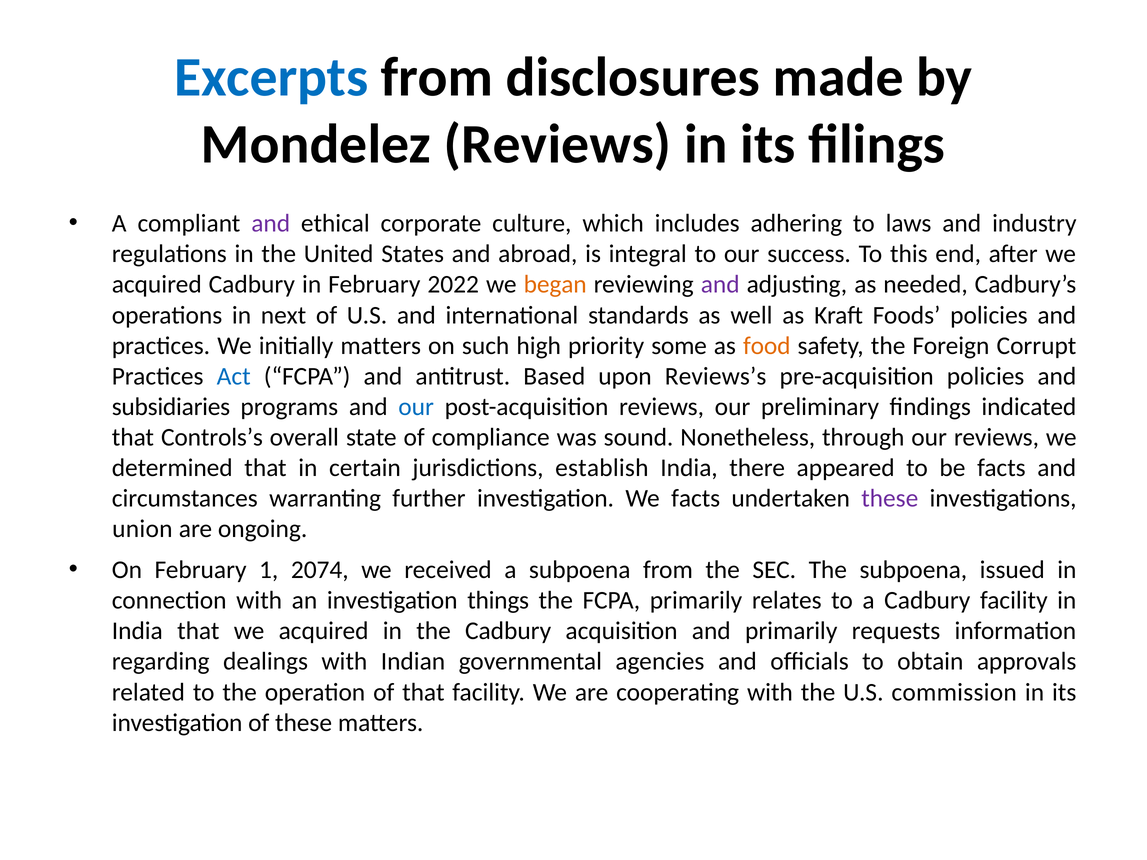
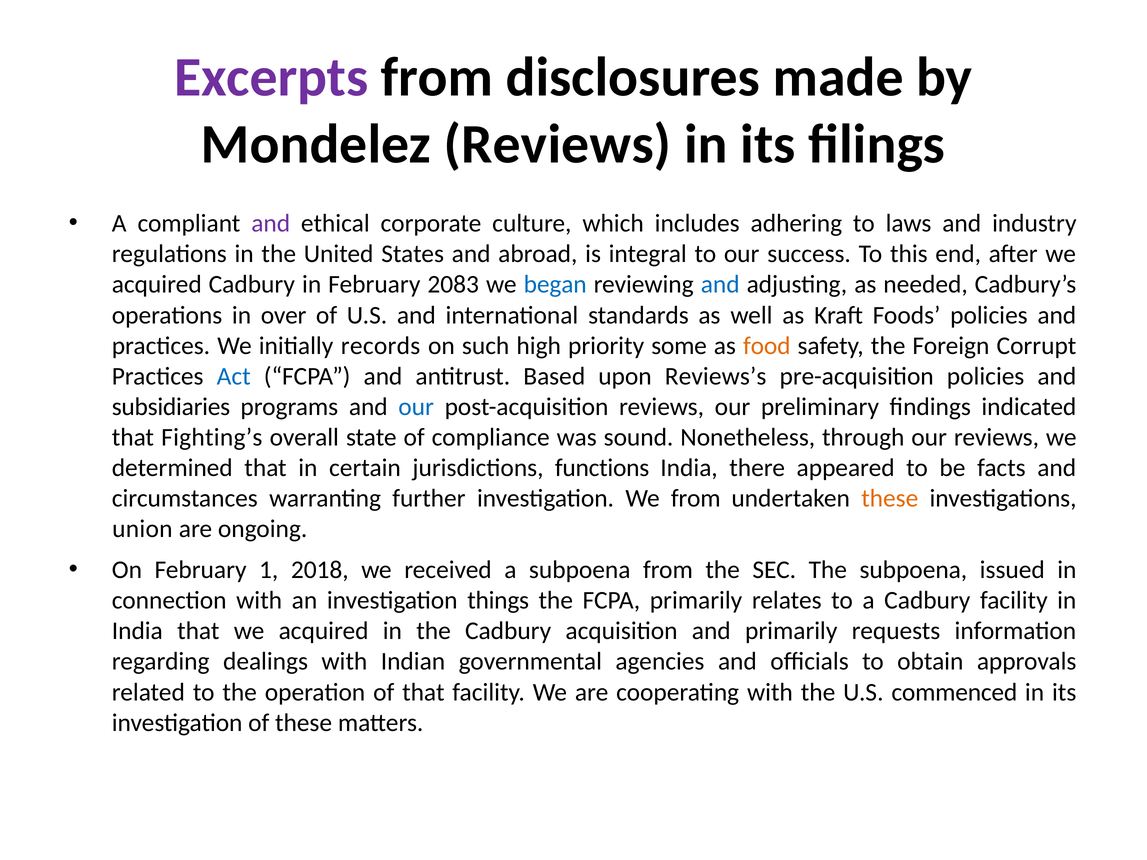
Excerpts colour: blue -> purple (271, 78)
2022: 2022 -> 2083 (453, 285)
began colour: orange -> blue (555, 285)
and colour: purple -> blue (720, 285)
next: next -> over (284, 315)
initially matters: matters -> records (381, 346)
Controls’s: Controls’s -> Fighting’s (212, 438)
establish: establish -> functions (602, 468)
We facts: facts -> from (696, 499)
these colour: purple -> orange (890, 499)
2074: 2074 -> 2018 (320, 570)
commission: commission -> commenced (954, 692)
